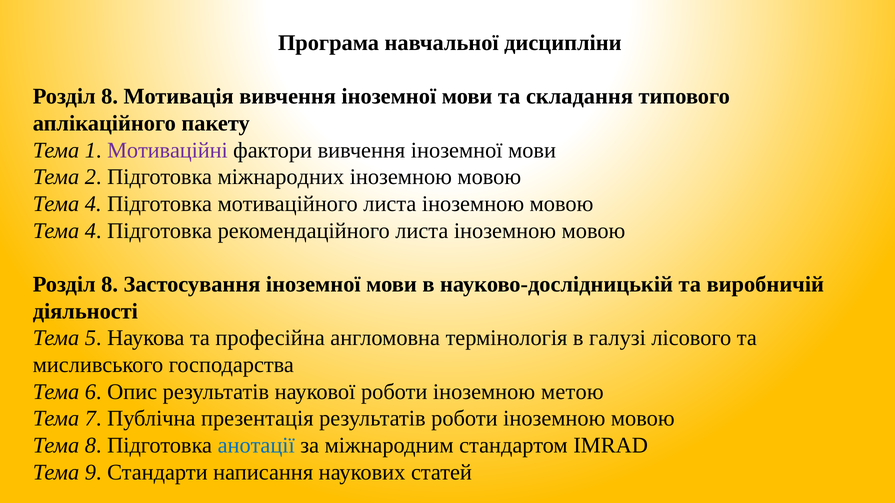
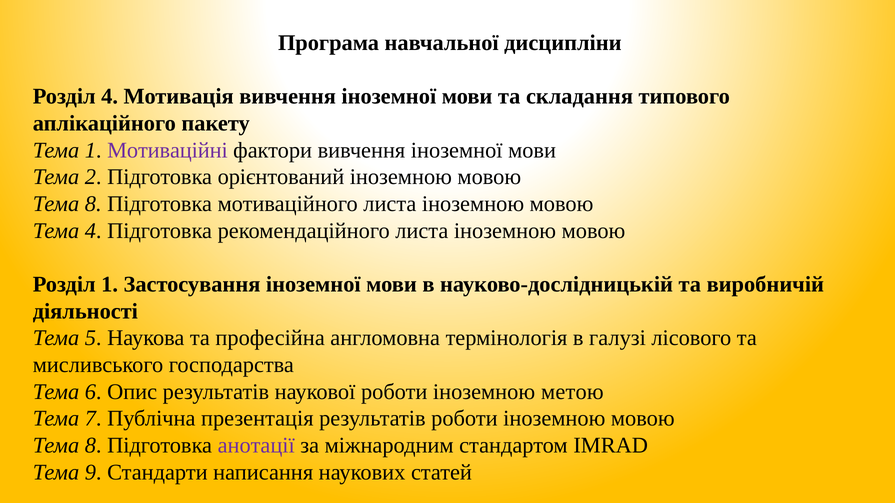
8: 8 -> 4 (110, 97)
міжнародних: міжнародних -> орієнтований (281, 177)
4: 4 -> 8 (93, 204)
8: 8 -> 1 (110, 285)
анотації colour: blue -> purple (256, 446)
